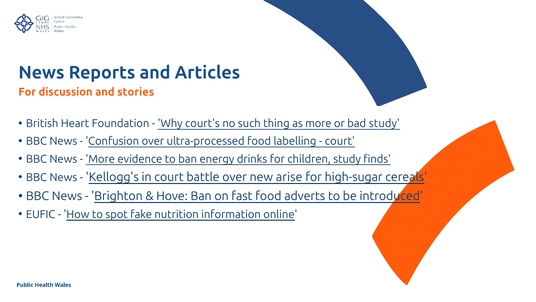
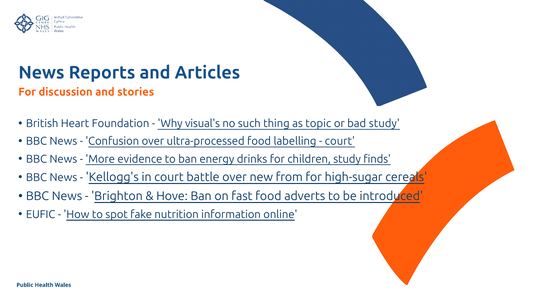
court's: court's -> visual's (203, 123)
as more: more -> topic (318, 123)
arise: arise -> from (289, 177)
